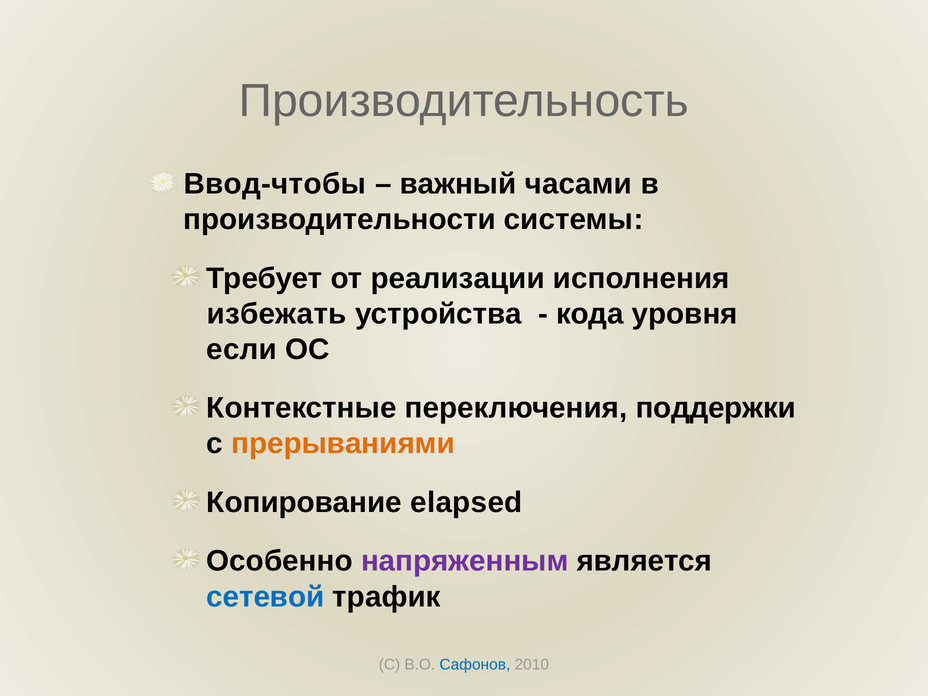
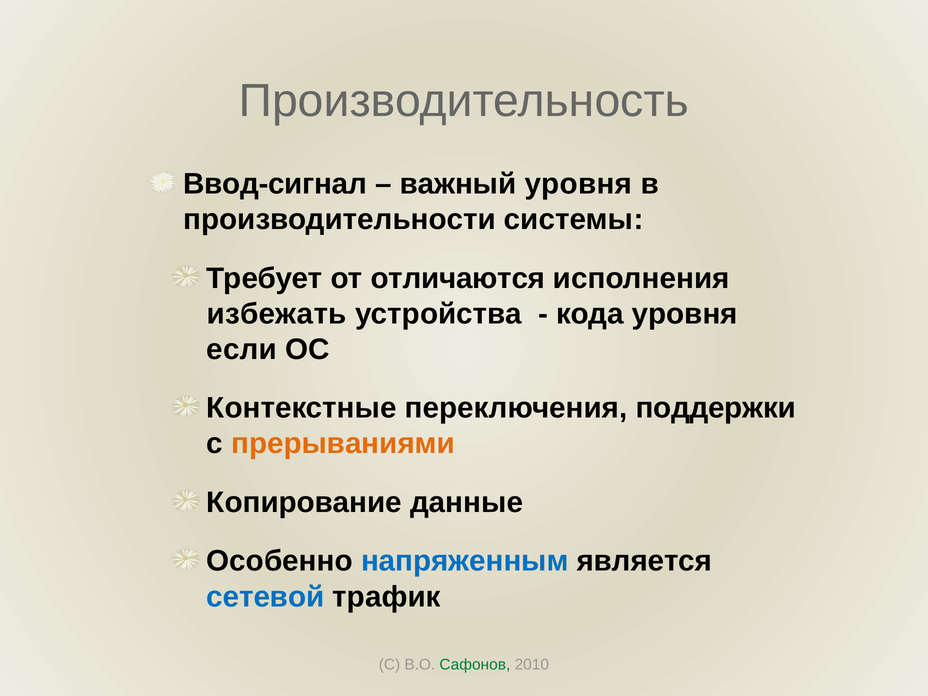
Ввод-чтобы: Ввод-чтобы -> Ввод-сигнал (275, 184)
важный часами: часами -> уровня (578, 184)
реализации: реализации -> отличаются (458, 278)
elapsed: elapsed -> данные (467, 502)
напряженным colour: purple -> blue (465, 561)
Сафонов colour: blue -> green (475, 665)
